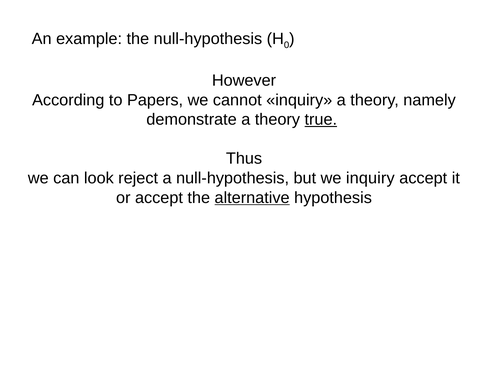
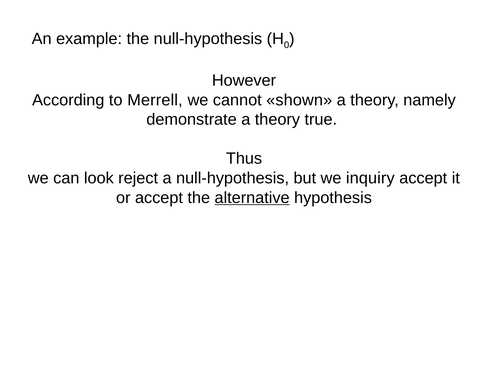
Papers: Papers -> Merrell (155, 100)
cannot inquiry: inquiry -> shown (299, 100)
true underline: present -> none (321, 120)
